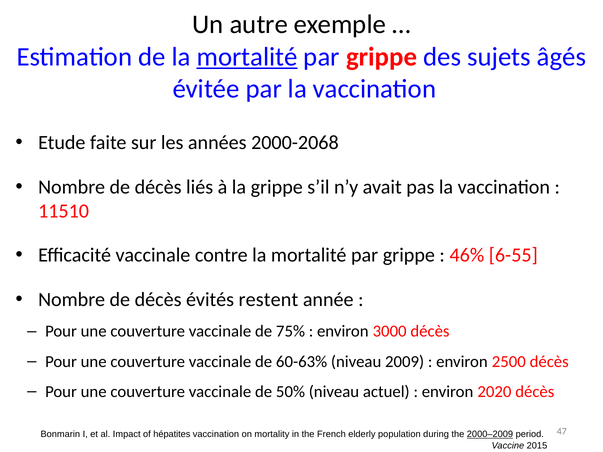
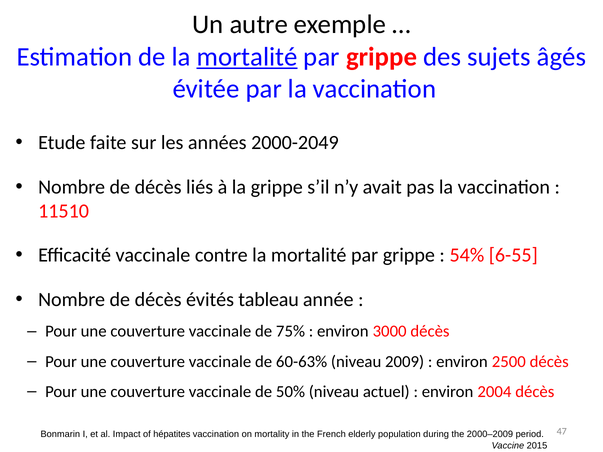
2000-2068: 2000-2068 -> 2000-2049 (295, 143)
46%: 46% -> 54% (467, 255)
restent: restent -> tableau (269, 300)
2020: 2020 -> 2004 (494, 392)
2000–2009 underline: present -> none (490, 435)
